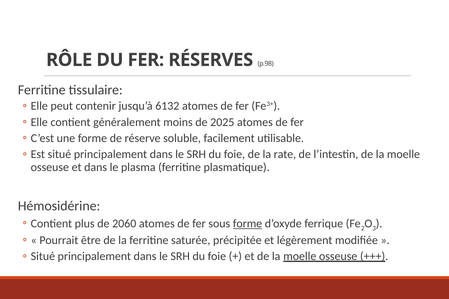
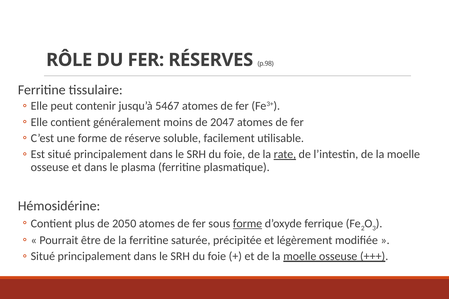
6132: 6132 -> 5467 (167, 106)
2025: 2025 -> 2047 (222, 122)
rate underline: none -> present (285, 155)
2060: 2060 -> 2050 (124, 224)
